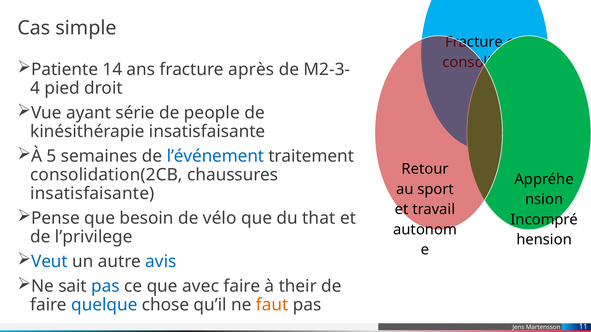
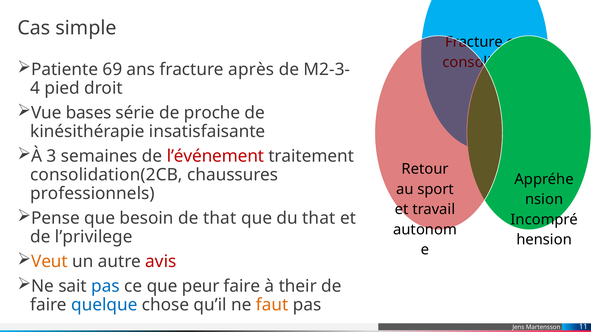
14: 14 -> 69 (112, 70)
ayant: ayant -> bases (89, 113)
people: people -> proche (212, 113)
5: 5 -> 3 (51, 156)
l’événement colour: blue -> red (215, 156)
insatisfaisante: insatisfaisante -> professionnels (92, 194)
de vélo: vélo -> that (220, 218)
Veut colour: blue -> orange (49, 262)
avis colour: blue -> red (161, 262)
avec: avec -> peur (201, 287)
